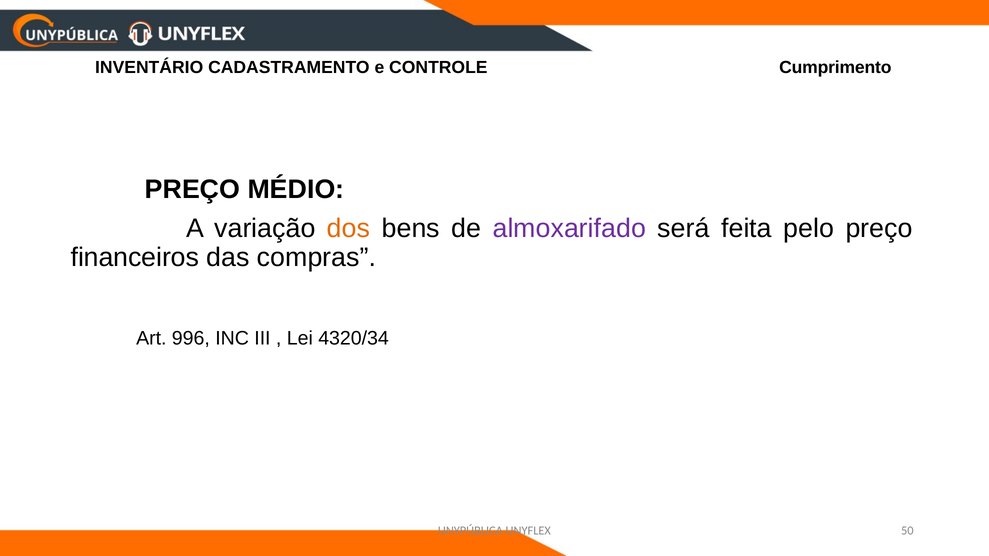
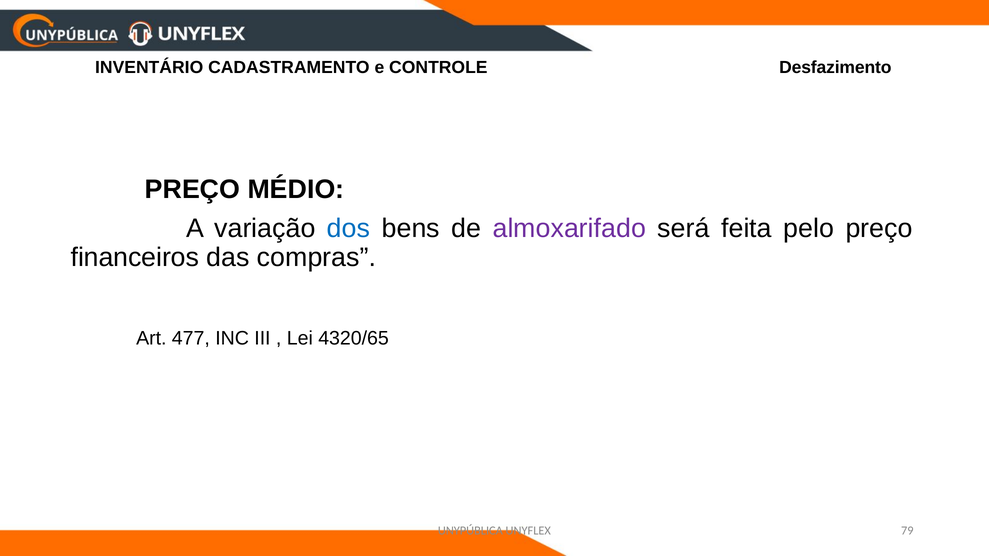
Cumprimento: Cumprimento -> Desfazimento (835, 67)
dos colour: orange -> blue (349, 229)
996: 996 -> 477 (191, 338)
4320/34: 4320/34 -> 4320/65 (354, 338)
50: 50 -> 79 (907, 531)
